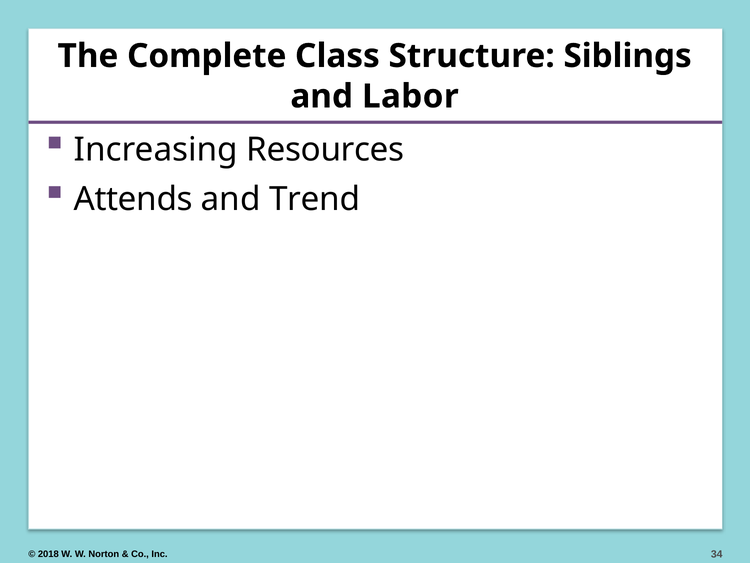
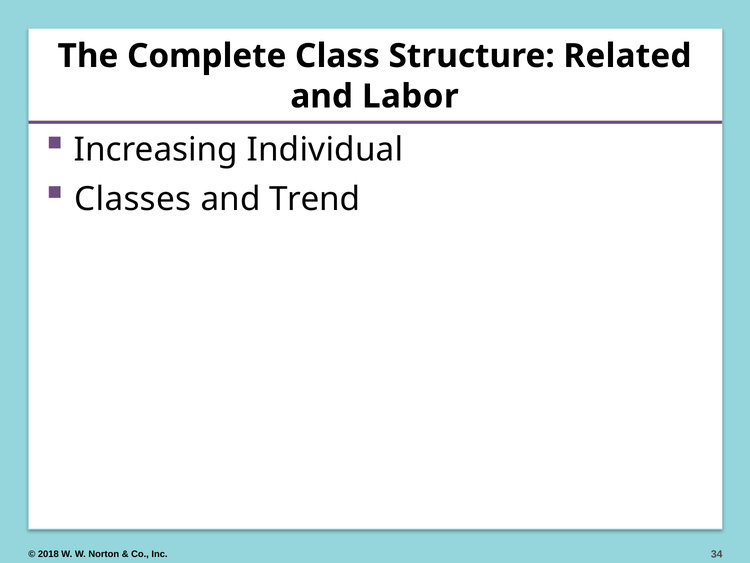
Siblings: Siblings -> Related (627, 56)
Resources: Resources -> Individual (325, 150)
Attends: Attends -> Classes (133, 199)
